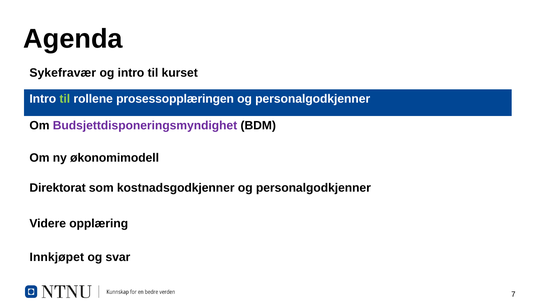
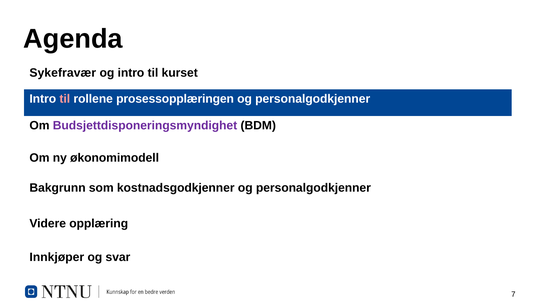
til colour: light green -> pink (65, 99)
Direktorat: Direktorat -> Bakgrunn (58, 188)
Innkjøpet: Innkjøpet -> Innkjøper (57, 257)
